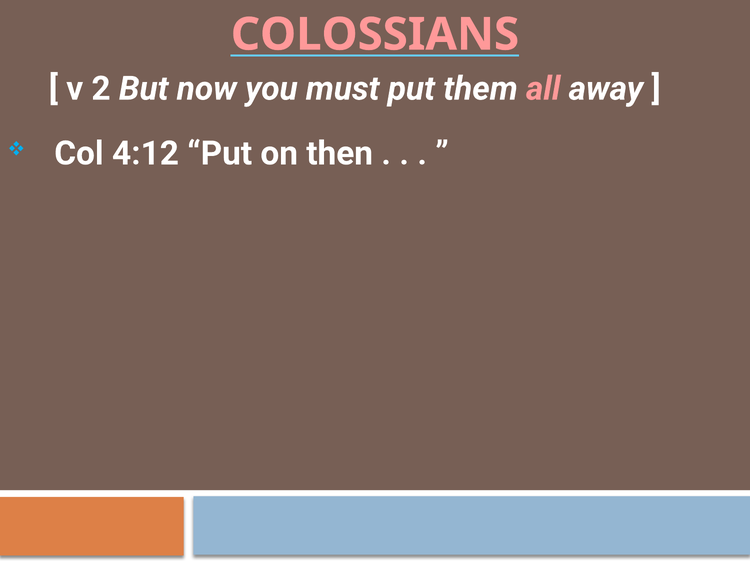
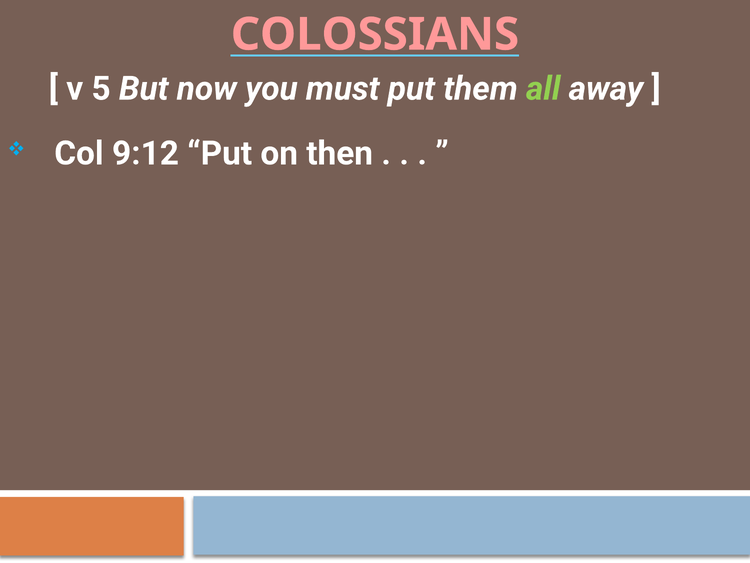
2: 2 -> 5 (101, 89)
all colour: pink -> light green (543, 89)
4:12: 4:12 -> 9:12 (145, 153)
